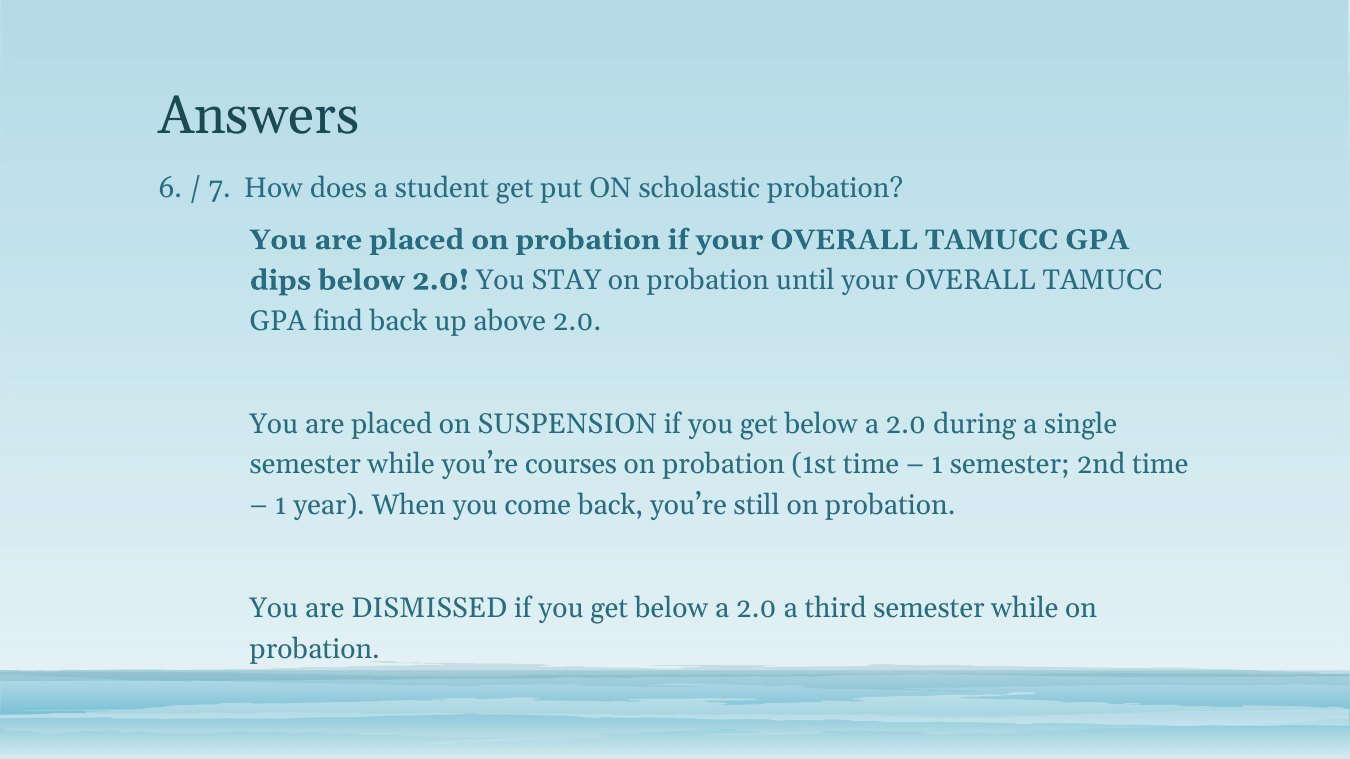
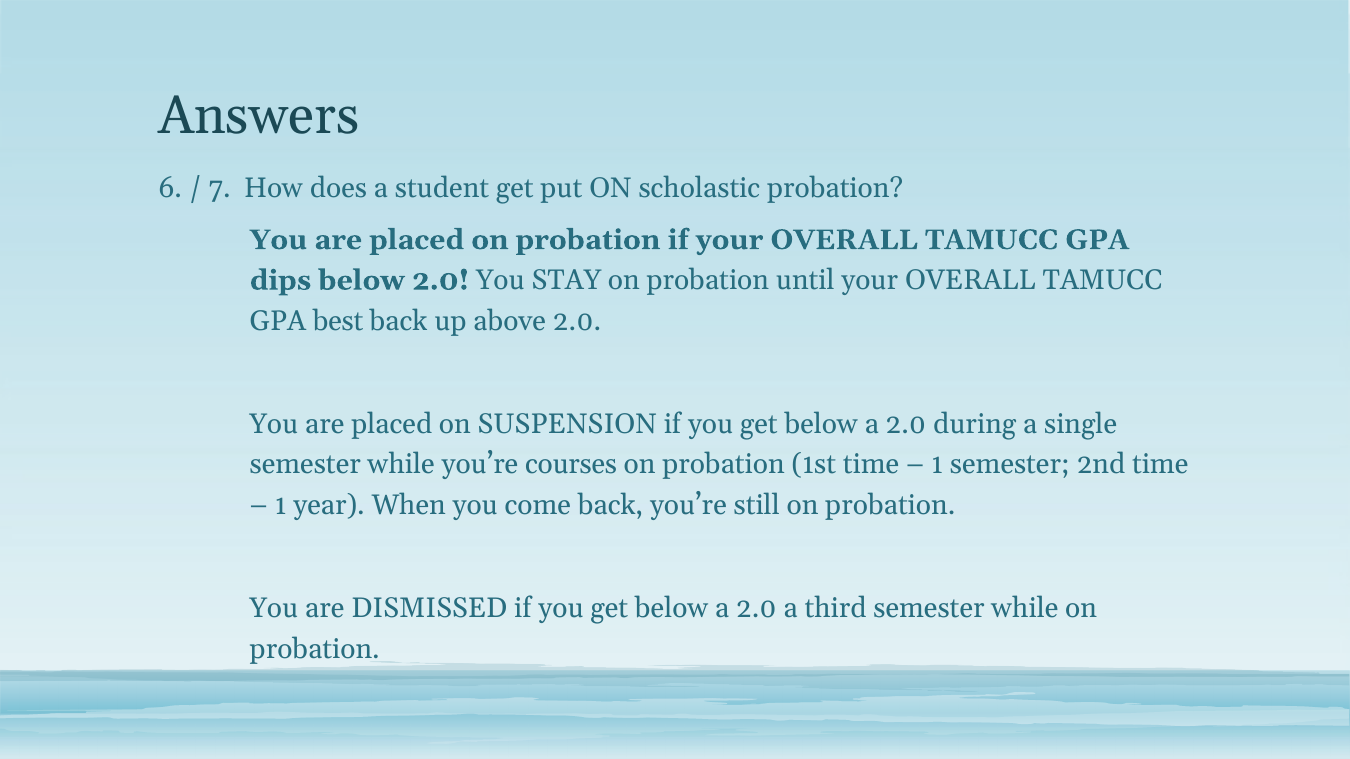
find: find -> best (338, 321)
